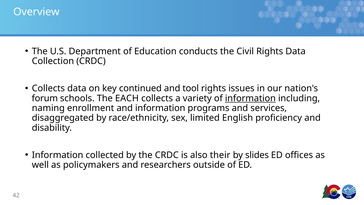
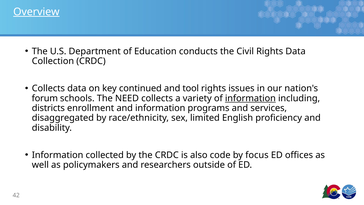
Overview underline: none -> present (36, 12)
EACH: EACH -> NEED (127, 98)
naming: naming -> districts (48, 108)
their: their -> code (220, 155)
slides: slides -> focus (257, 155)
